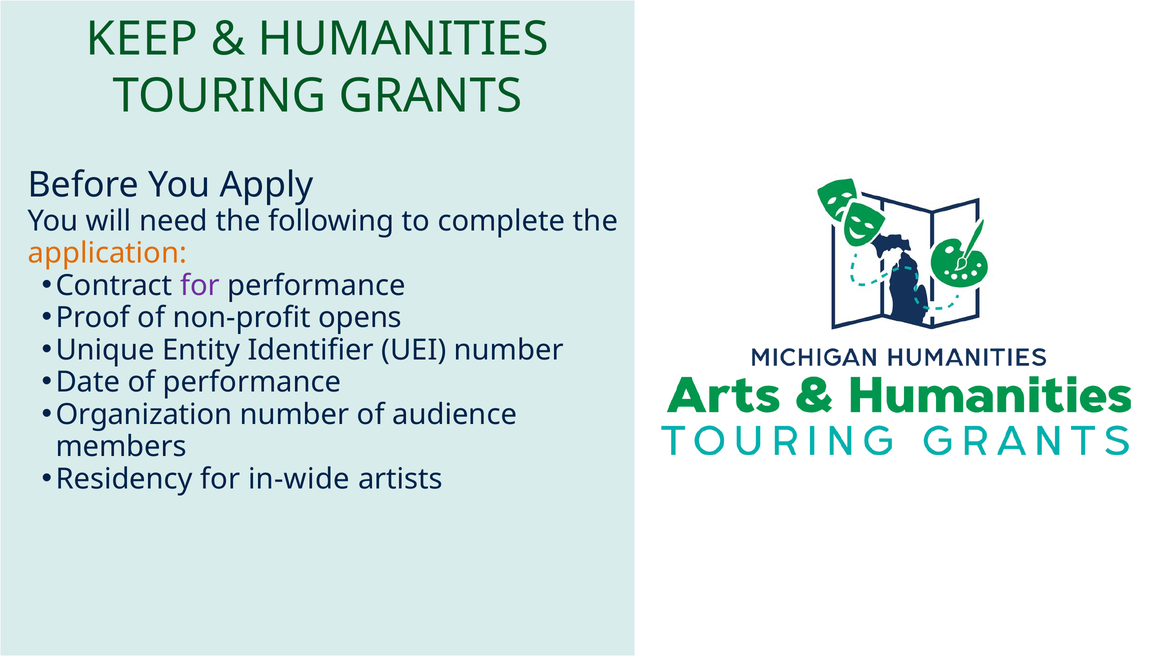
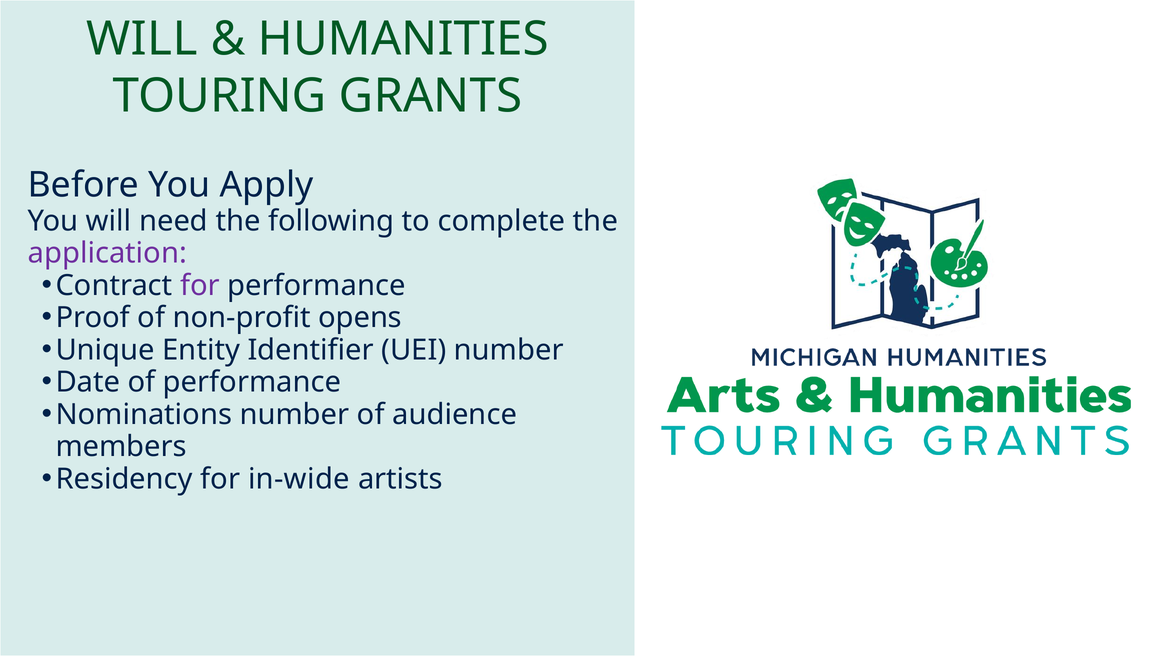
KEEP: KEEP -> WILL (142, 39)
application colour: orange -> purple (107, 253)
Organization: Organization -> Nominations (144, 415)
